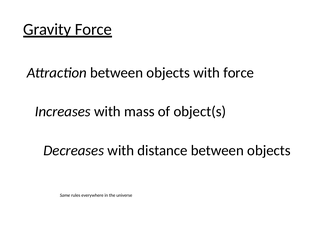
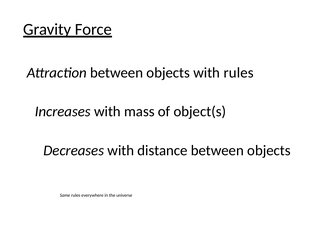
with force: force -> rules (239, 73)
